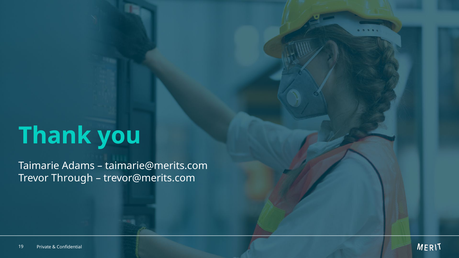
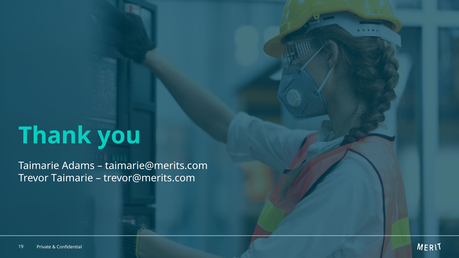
Trevor Through: Through -> Taimarie (72, 178)
